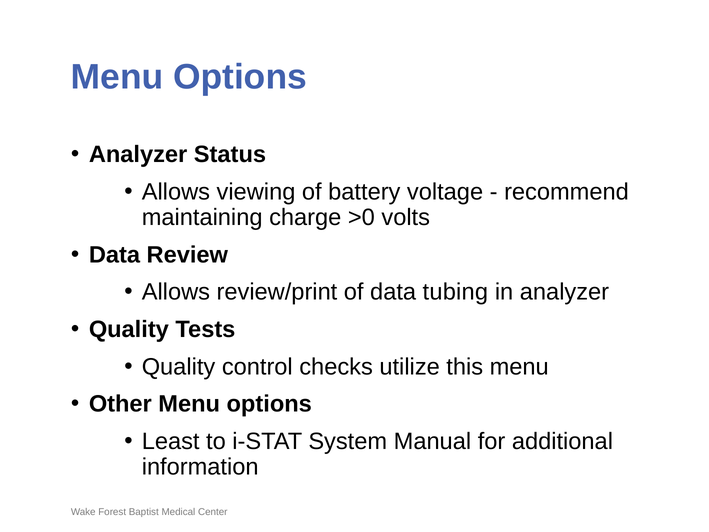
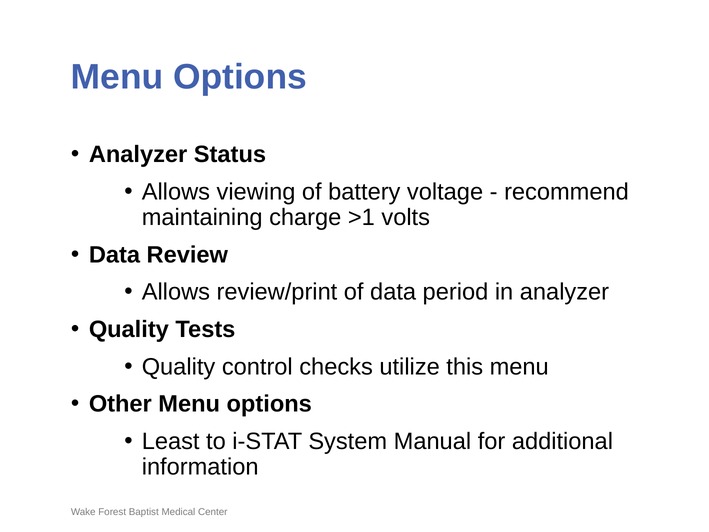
>0: >0 -> >1 (361, 217)
tubing: tubing -> period (455, 292)
